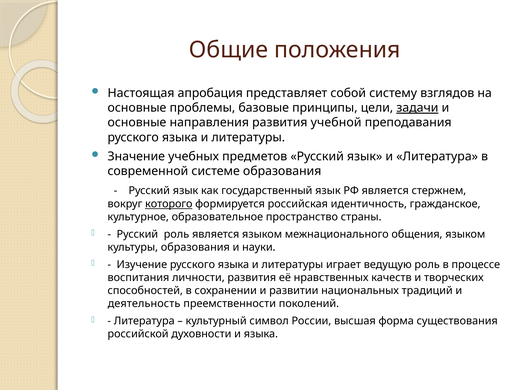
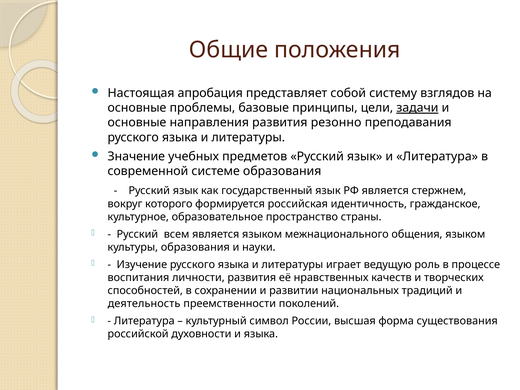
учебной: учебной -> резонно (336, 123)
которого underline: present -> none (169, 204)
Русский роль: роль -> всем (177, 234)
